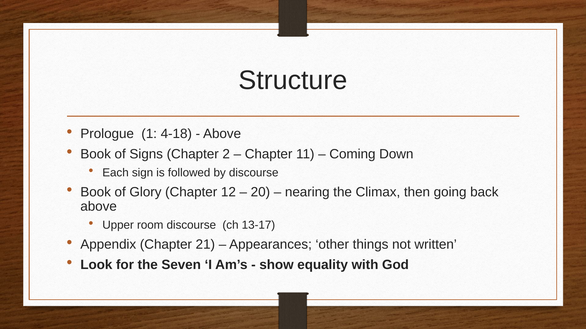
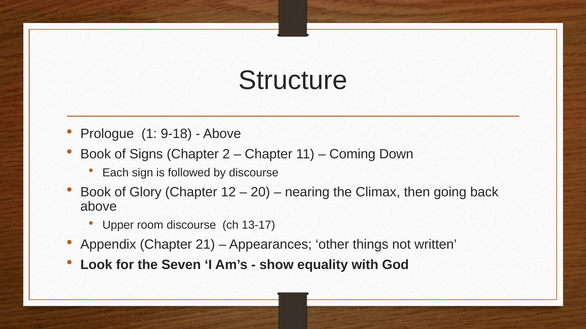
4-18: 4-18 -> 9-18 (176, 134)
